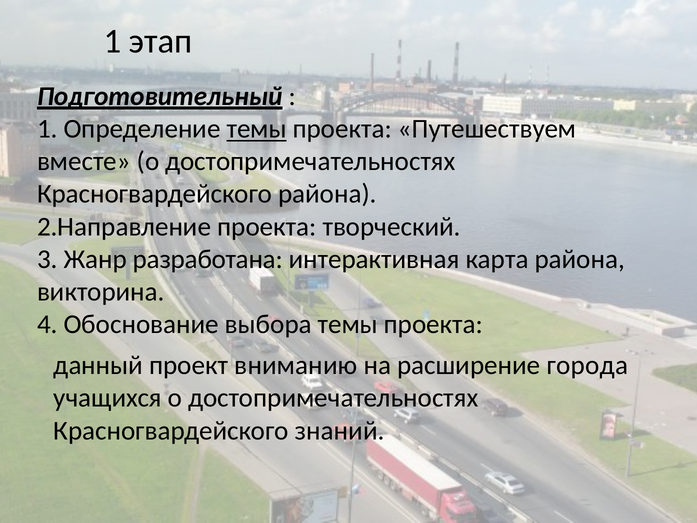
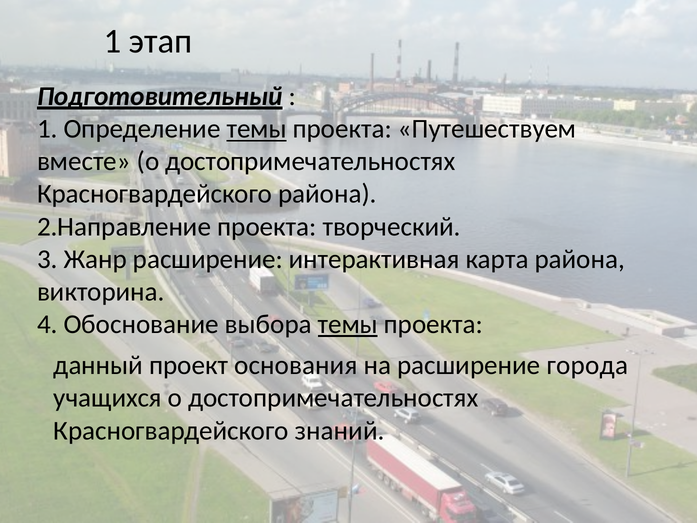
Жанр разработана: разработана -> расширение (208, 259)
темы underline: none -> present (348, 324)
вниманию: вниманию -> основания (296, 365)
